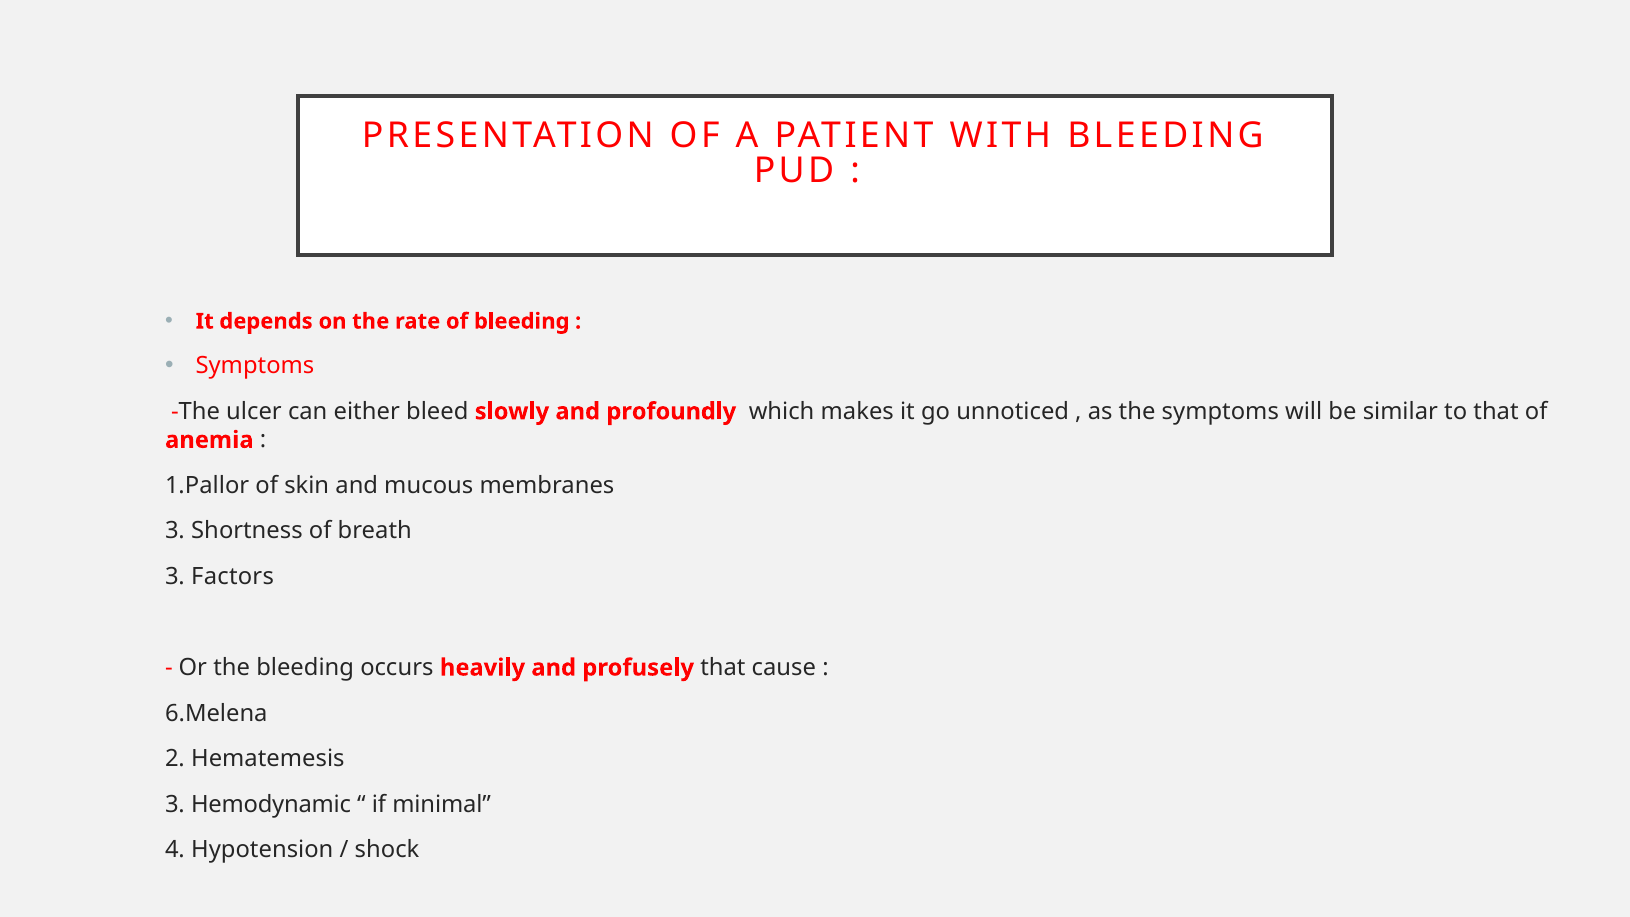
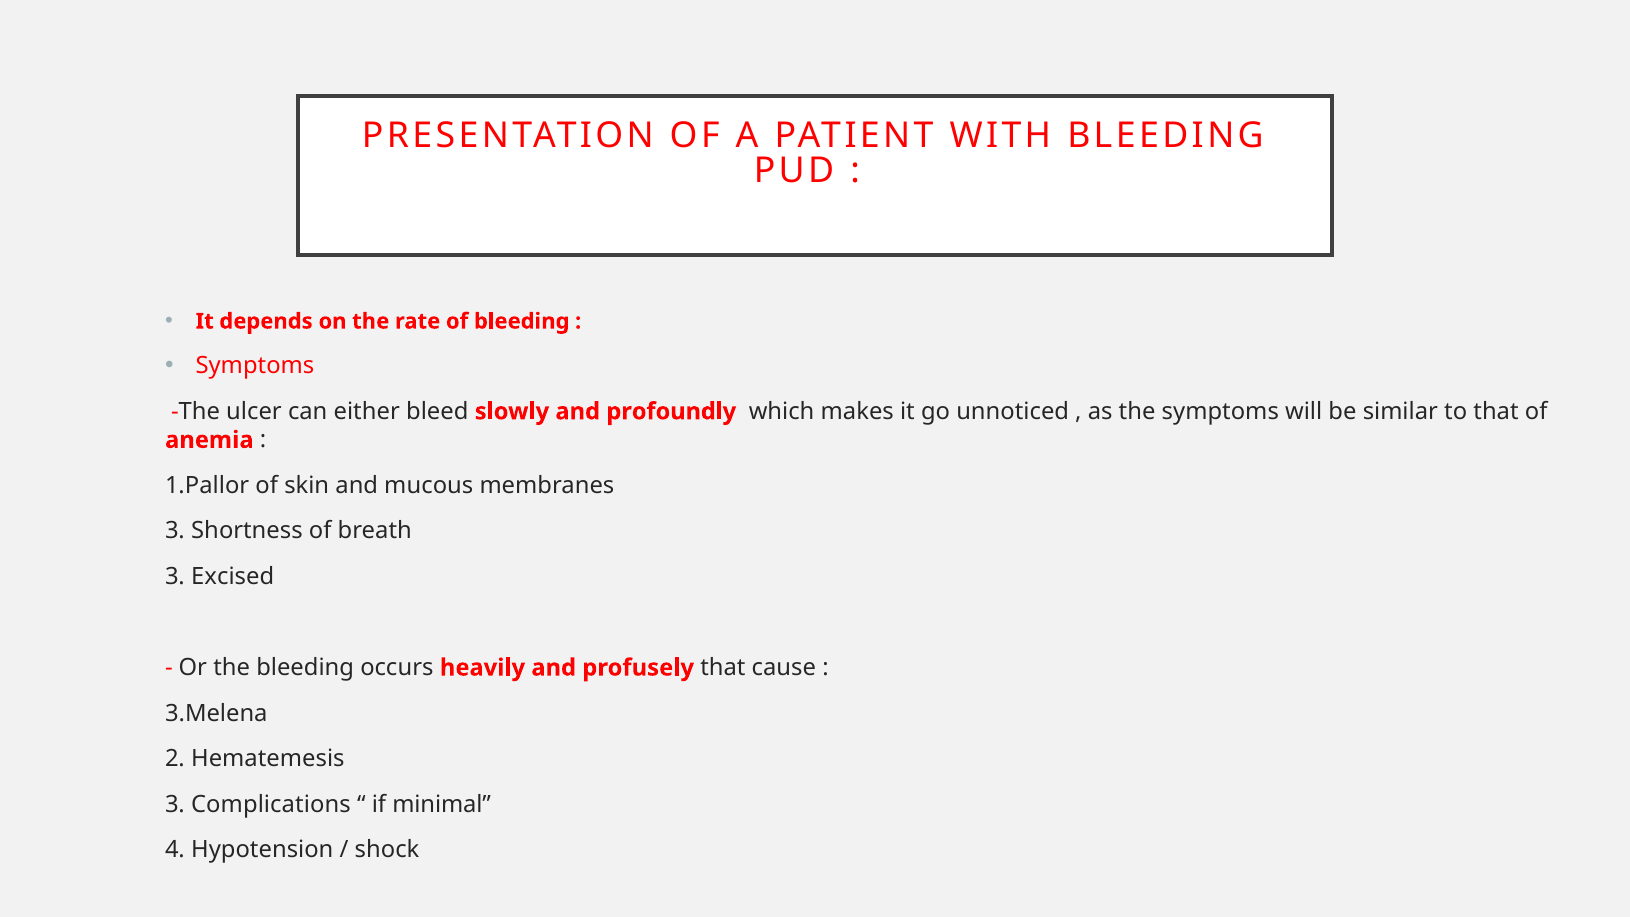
Factors: Factors -> Excised (233, 577)
6.Melena: 6.Melena -> 3.Melena (216, 713)
Hemodynamic: Hemodynamic -> Complications (271, 804)
